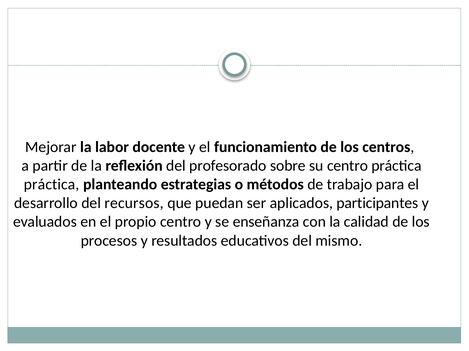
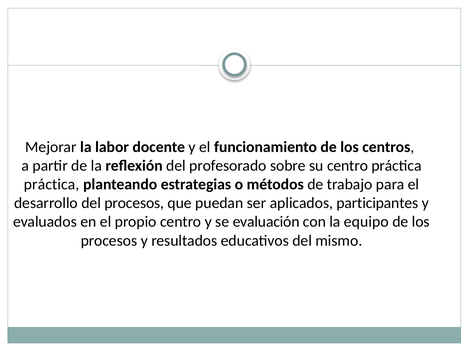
del recursos: recursos -> procesos (134, 204)
enseñanza: enseñanza -> evaluación (266, 222)
calidad: calidad -> equipo (366, 222)
